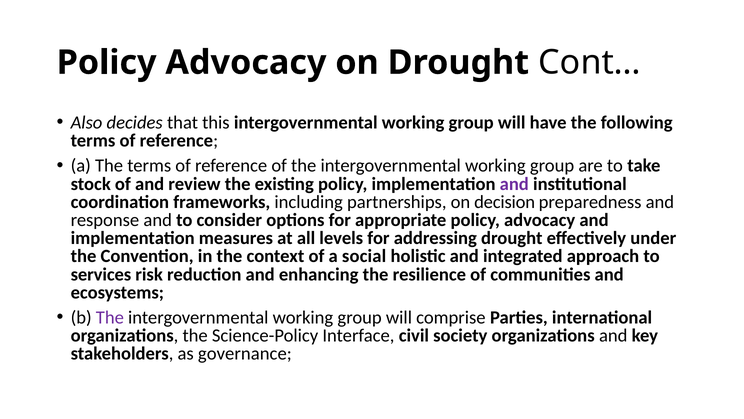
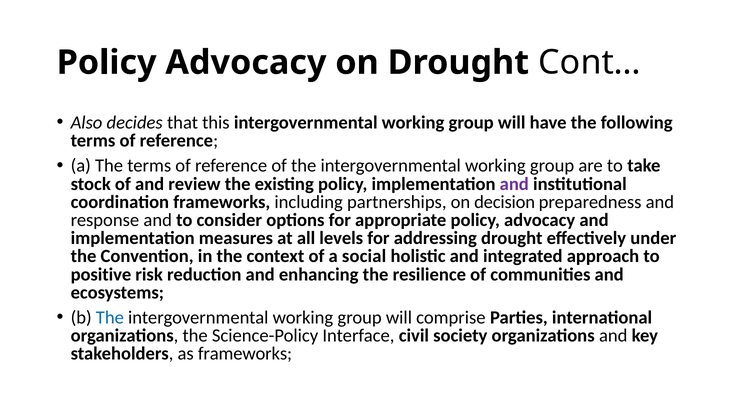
services: services -> positive (101, 274)
The colour: purple -> blue (110, 317)
as governance: governance -> frameworks (245, 353)
